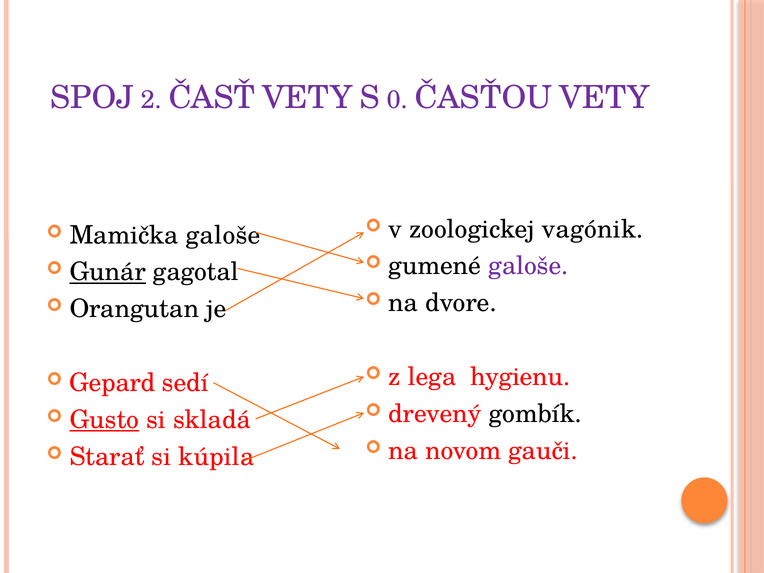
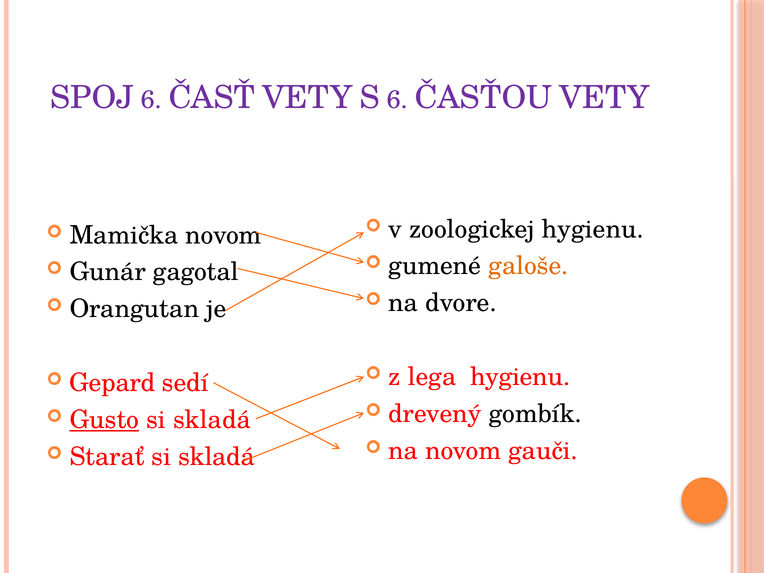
SPOJ 2: 2 -> 6 (151, 100)
S 0: 0 -> 6 (397, 100)
zoologickej vagónik: vagónik -> hygienu (593, 229)
Mamička galoše: galoše -> novom (223, 235)
galoše colour: purple -> orange (528, 266)
Gunár underline: present -> none (108, 272)
kúpila: kúpila -> skladá (216, 457)
